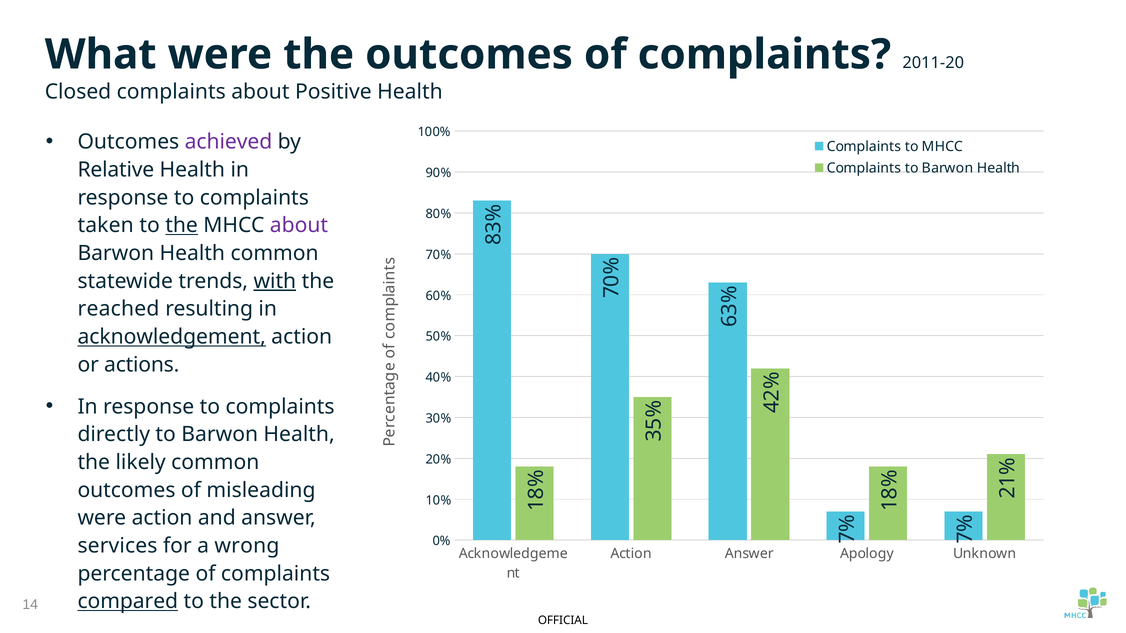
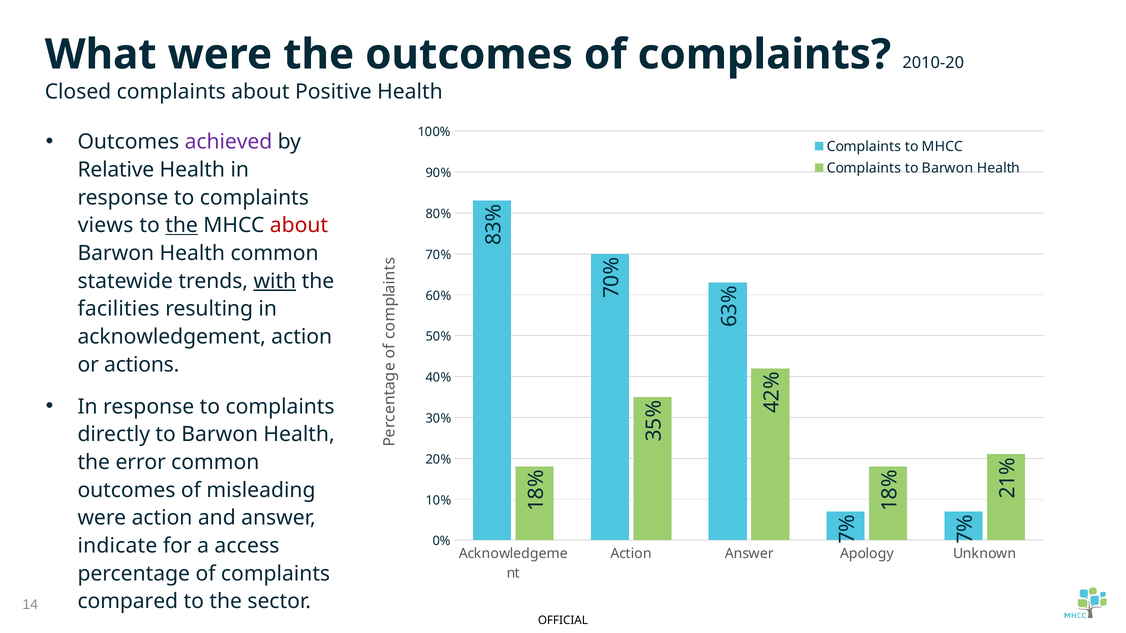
2011-20: 2011-20 -> 2010-20 (933, 63)
taken: taken -> views (106, 226)
about colour: purple -> red (299, 226)
reached: reached -> facilities (119, 309)
acknowledgement underline: present -> none (172, 337)
likely: likely -> error (141, 463)
services: services -> indicate (117, 546)
wrong: wrong -> access (247, 546)
compared underline: present -> none (128, 602)
